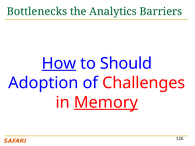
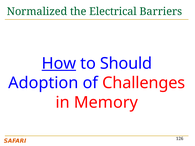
Bottlenecks: Bottlenecks -> Normalized (37, 11)
Analytics: Analytics -> Electrical (113, 11)
Memory underline: present -> none (106, 103)
